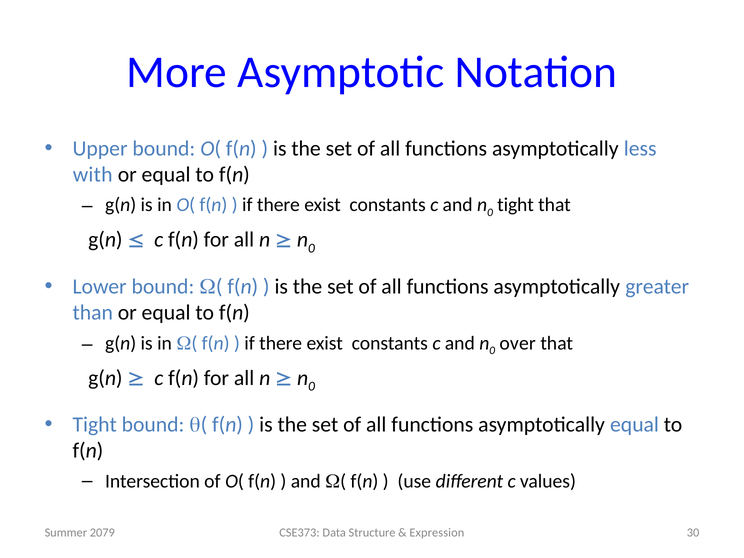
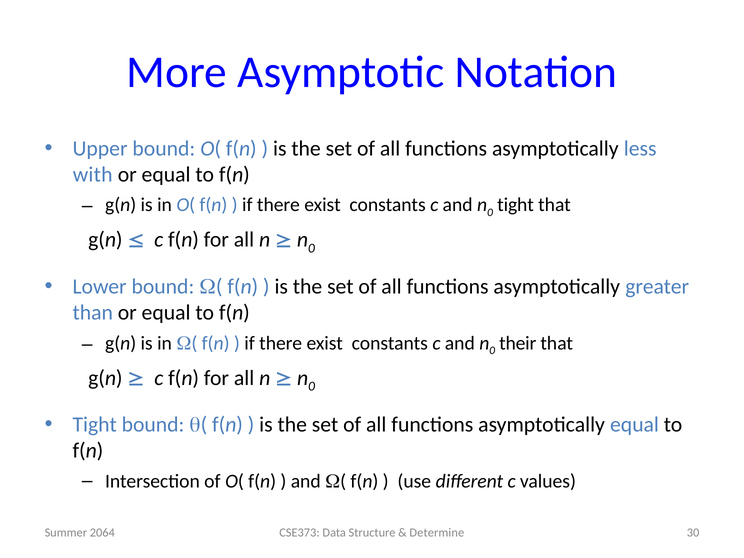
over: over -> their (518, 343)
Expression: Expression -> Determine (437, 533)
2079: 2079 -> 2064 (102, 533)
